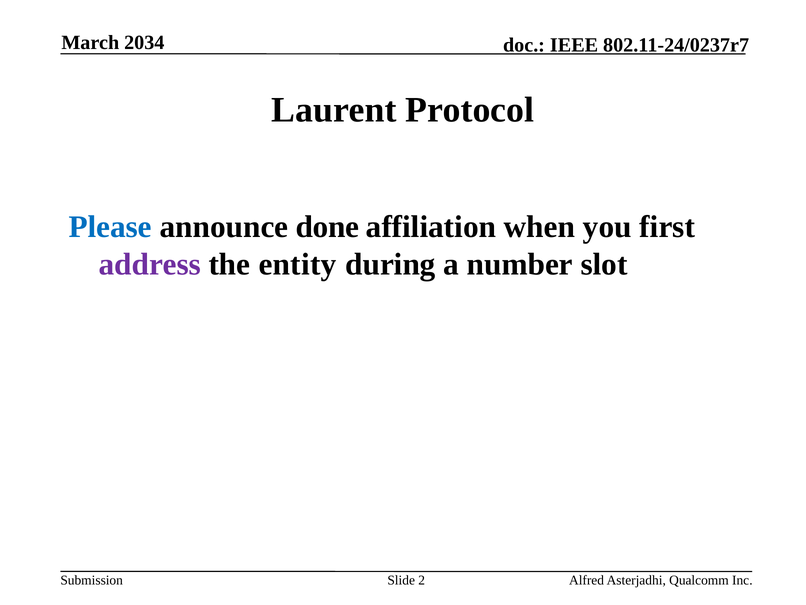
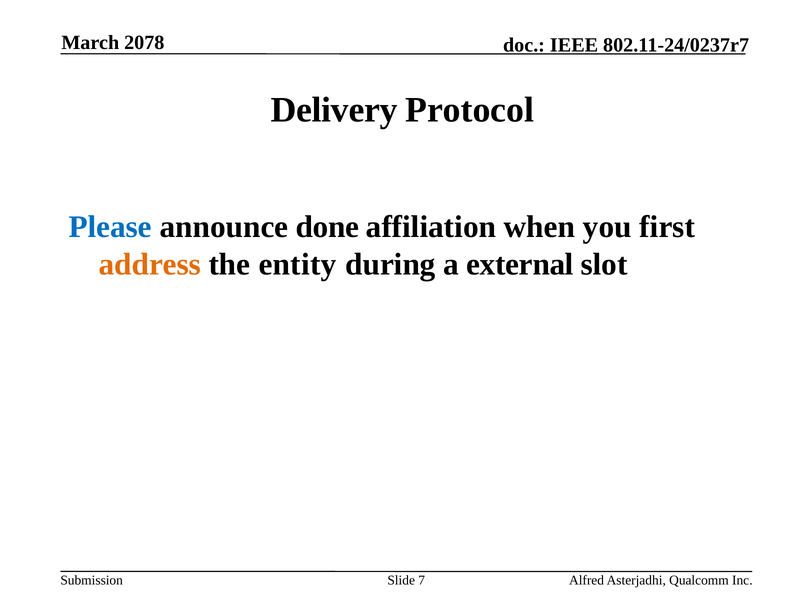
2034: 2034 -> 2078 (144, 43)
Laurent: Laurent -> Delivery (334, 110)
address colour: purple -> orange (150, 264)
number: number -> external (520, 264)
2: 2 -> 7 (422, 580)
